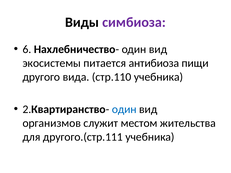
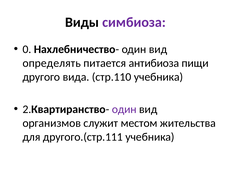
6: 6 -> 0 (27, 49)
экосистемы: экосистемы -> определять (52, 63)
один colour: blue -> purple (124, 109)
